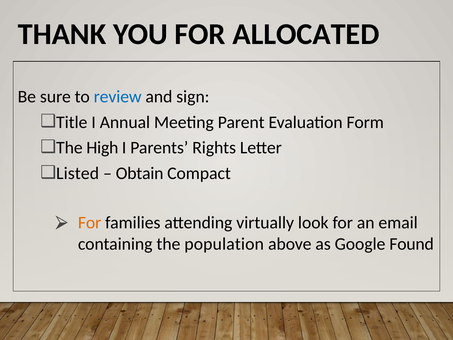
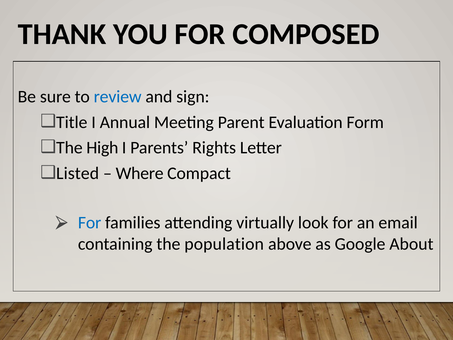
ALLOCATED: ALLOCATED -> COMPOSED (306, 34)
Obtain: Obtain -> Where (140, 173)
For colour: orange -> blue (90, 223)
Found: Found -> About (411, 244)
